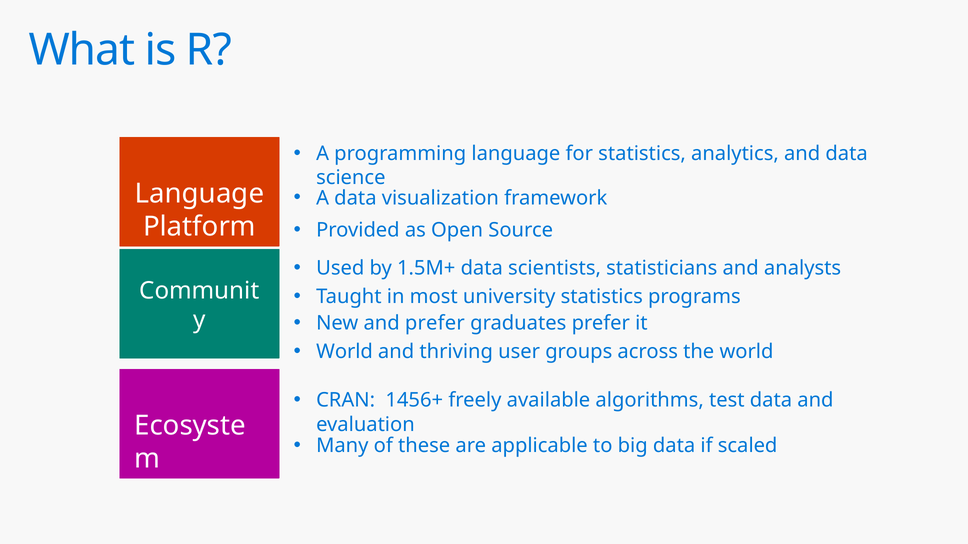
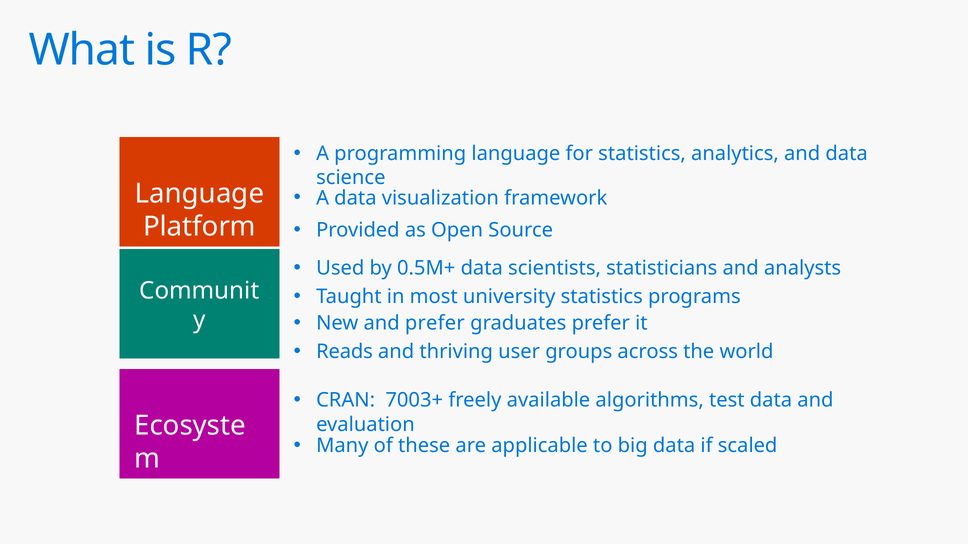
1.5M+: 1.5M+ -> 0.5M+ (426, 268)
World: World -> Reads (345, 352)
1456+: 1456+ -> 7003+ (414, 401)
